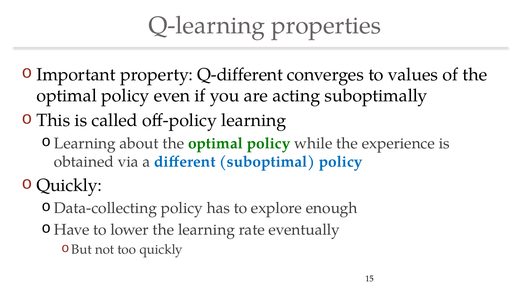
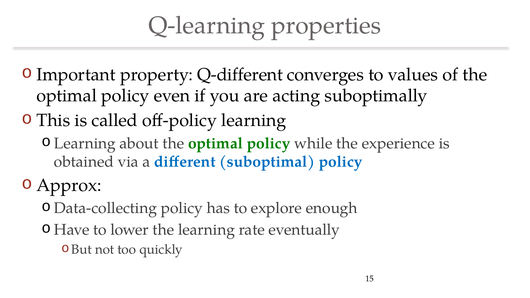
Quickly: Quickly -> Approx (69, 185)
